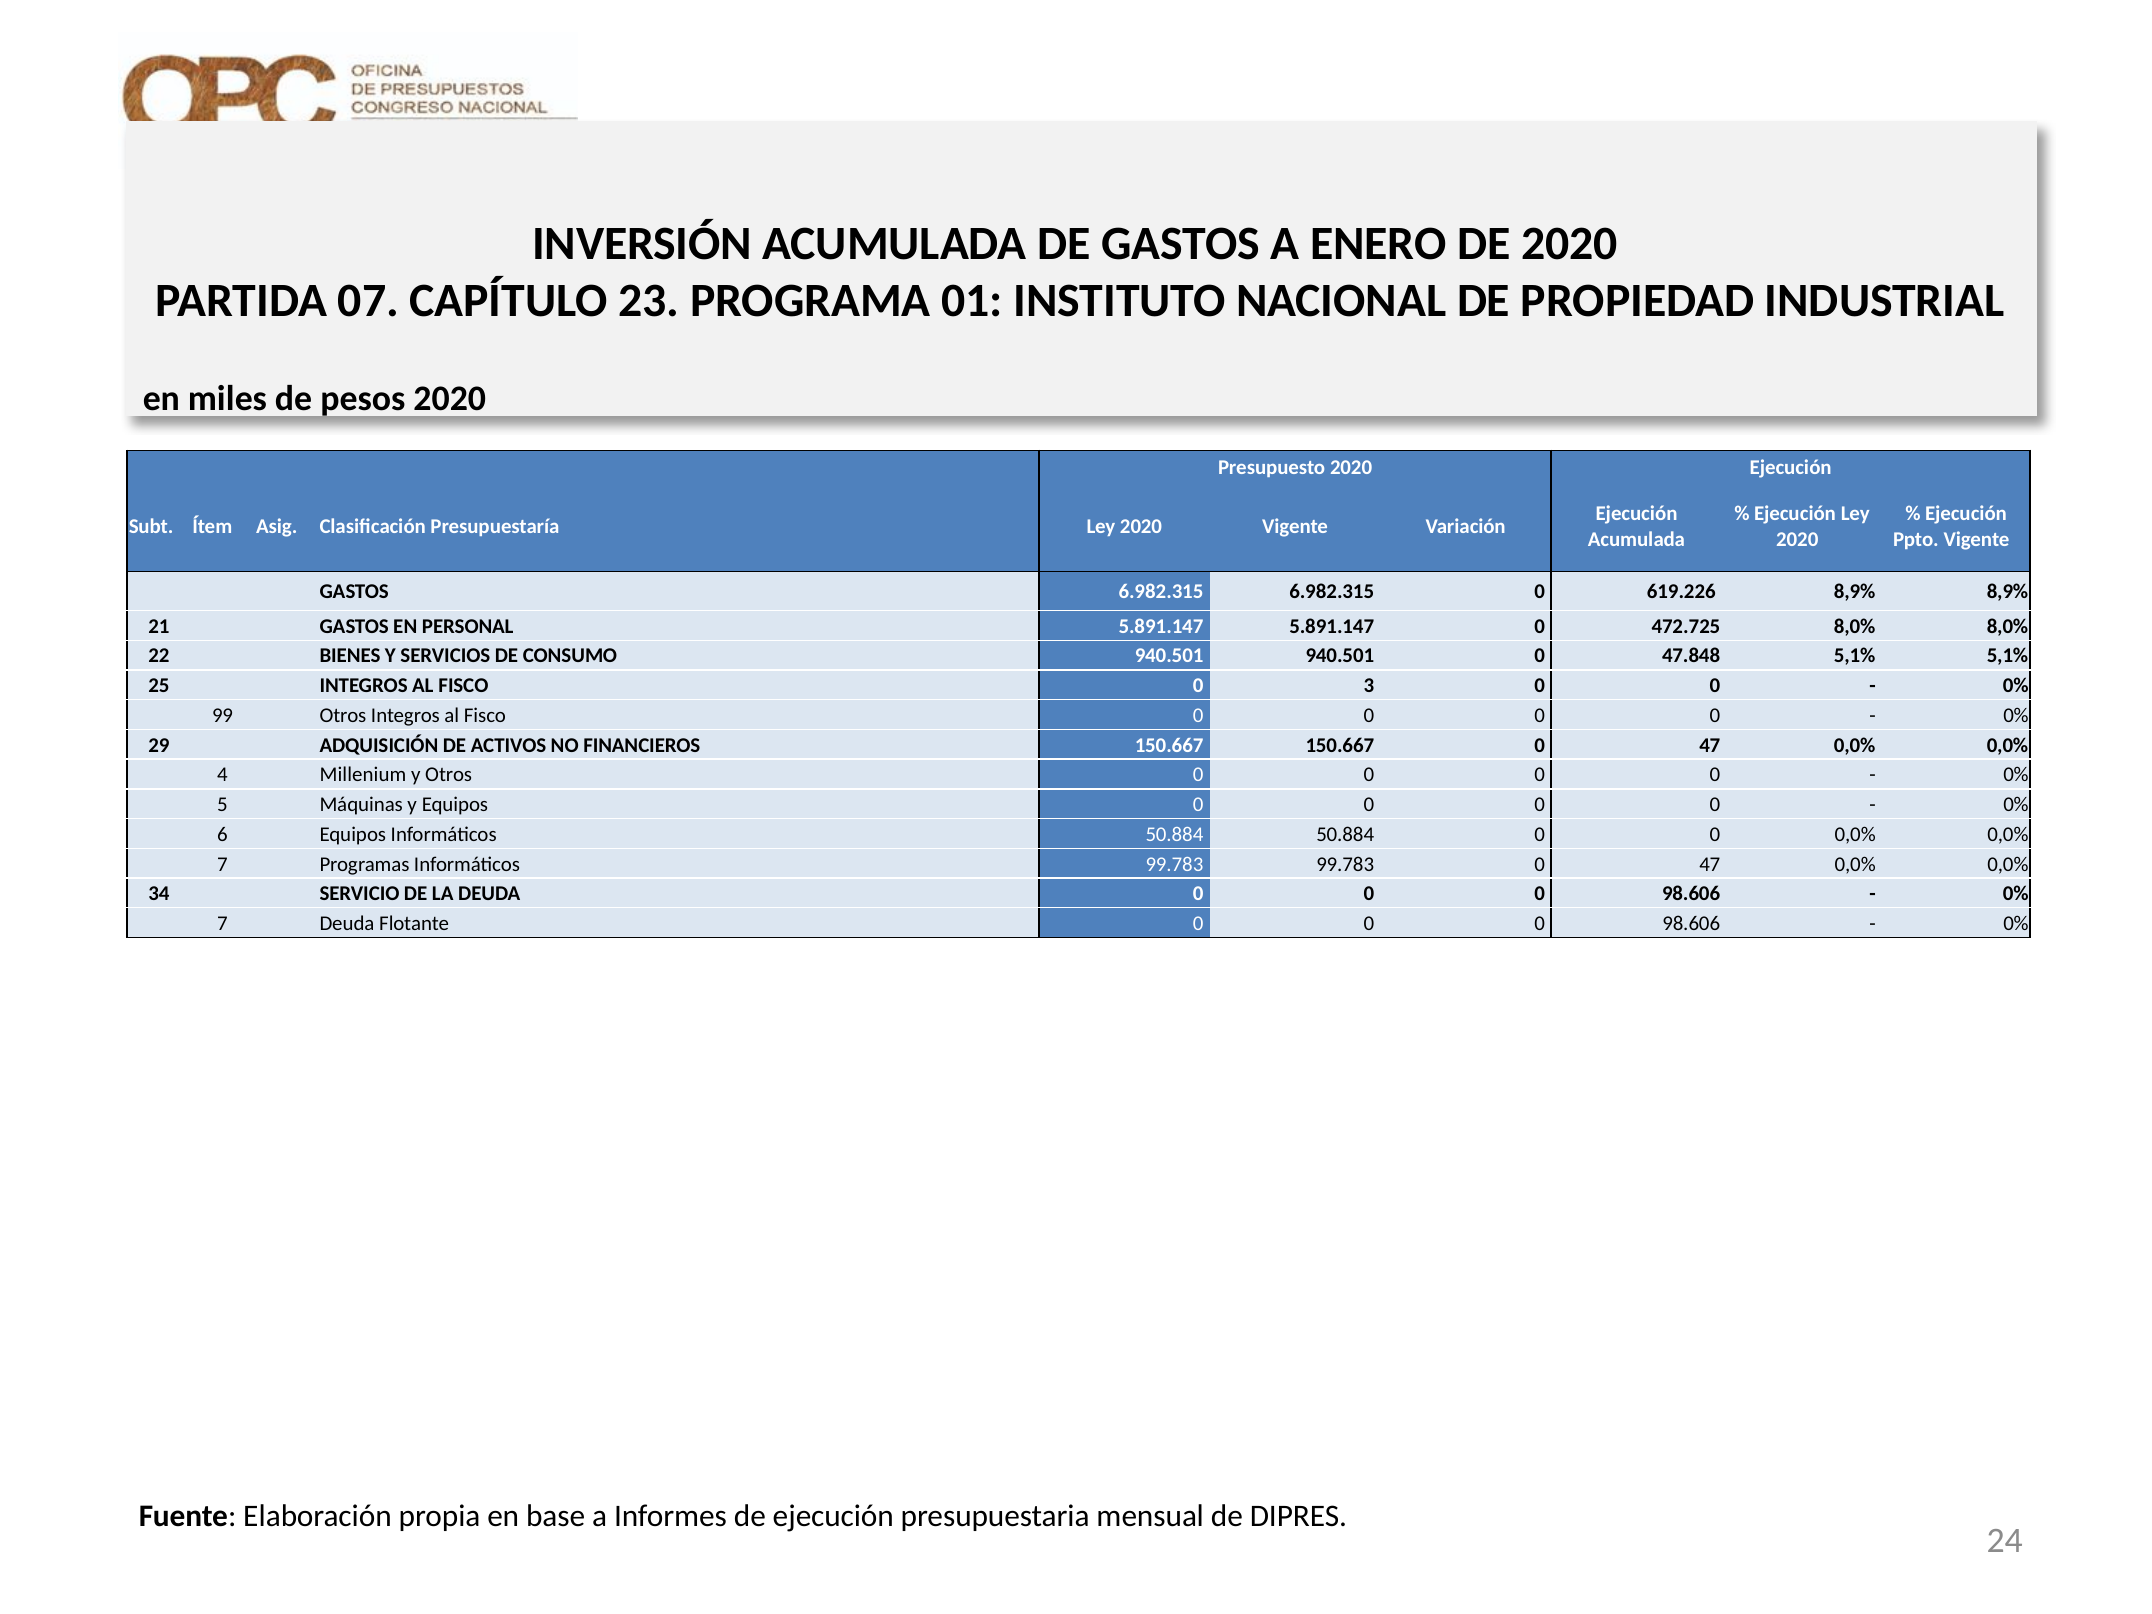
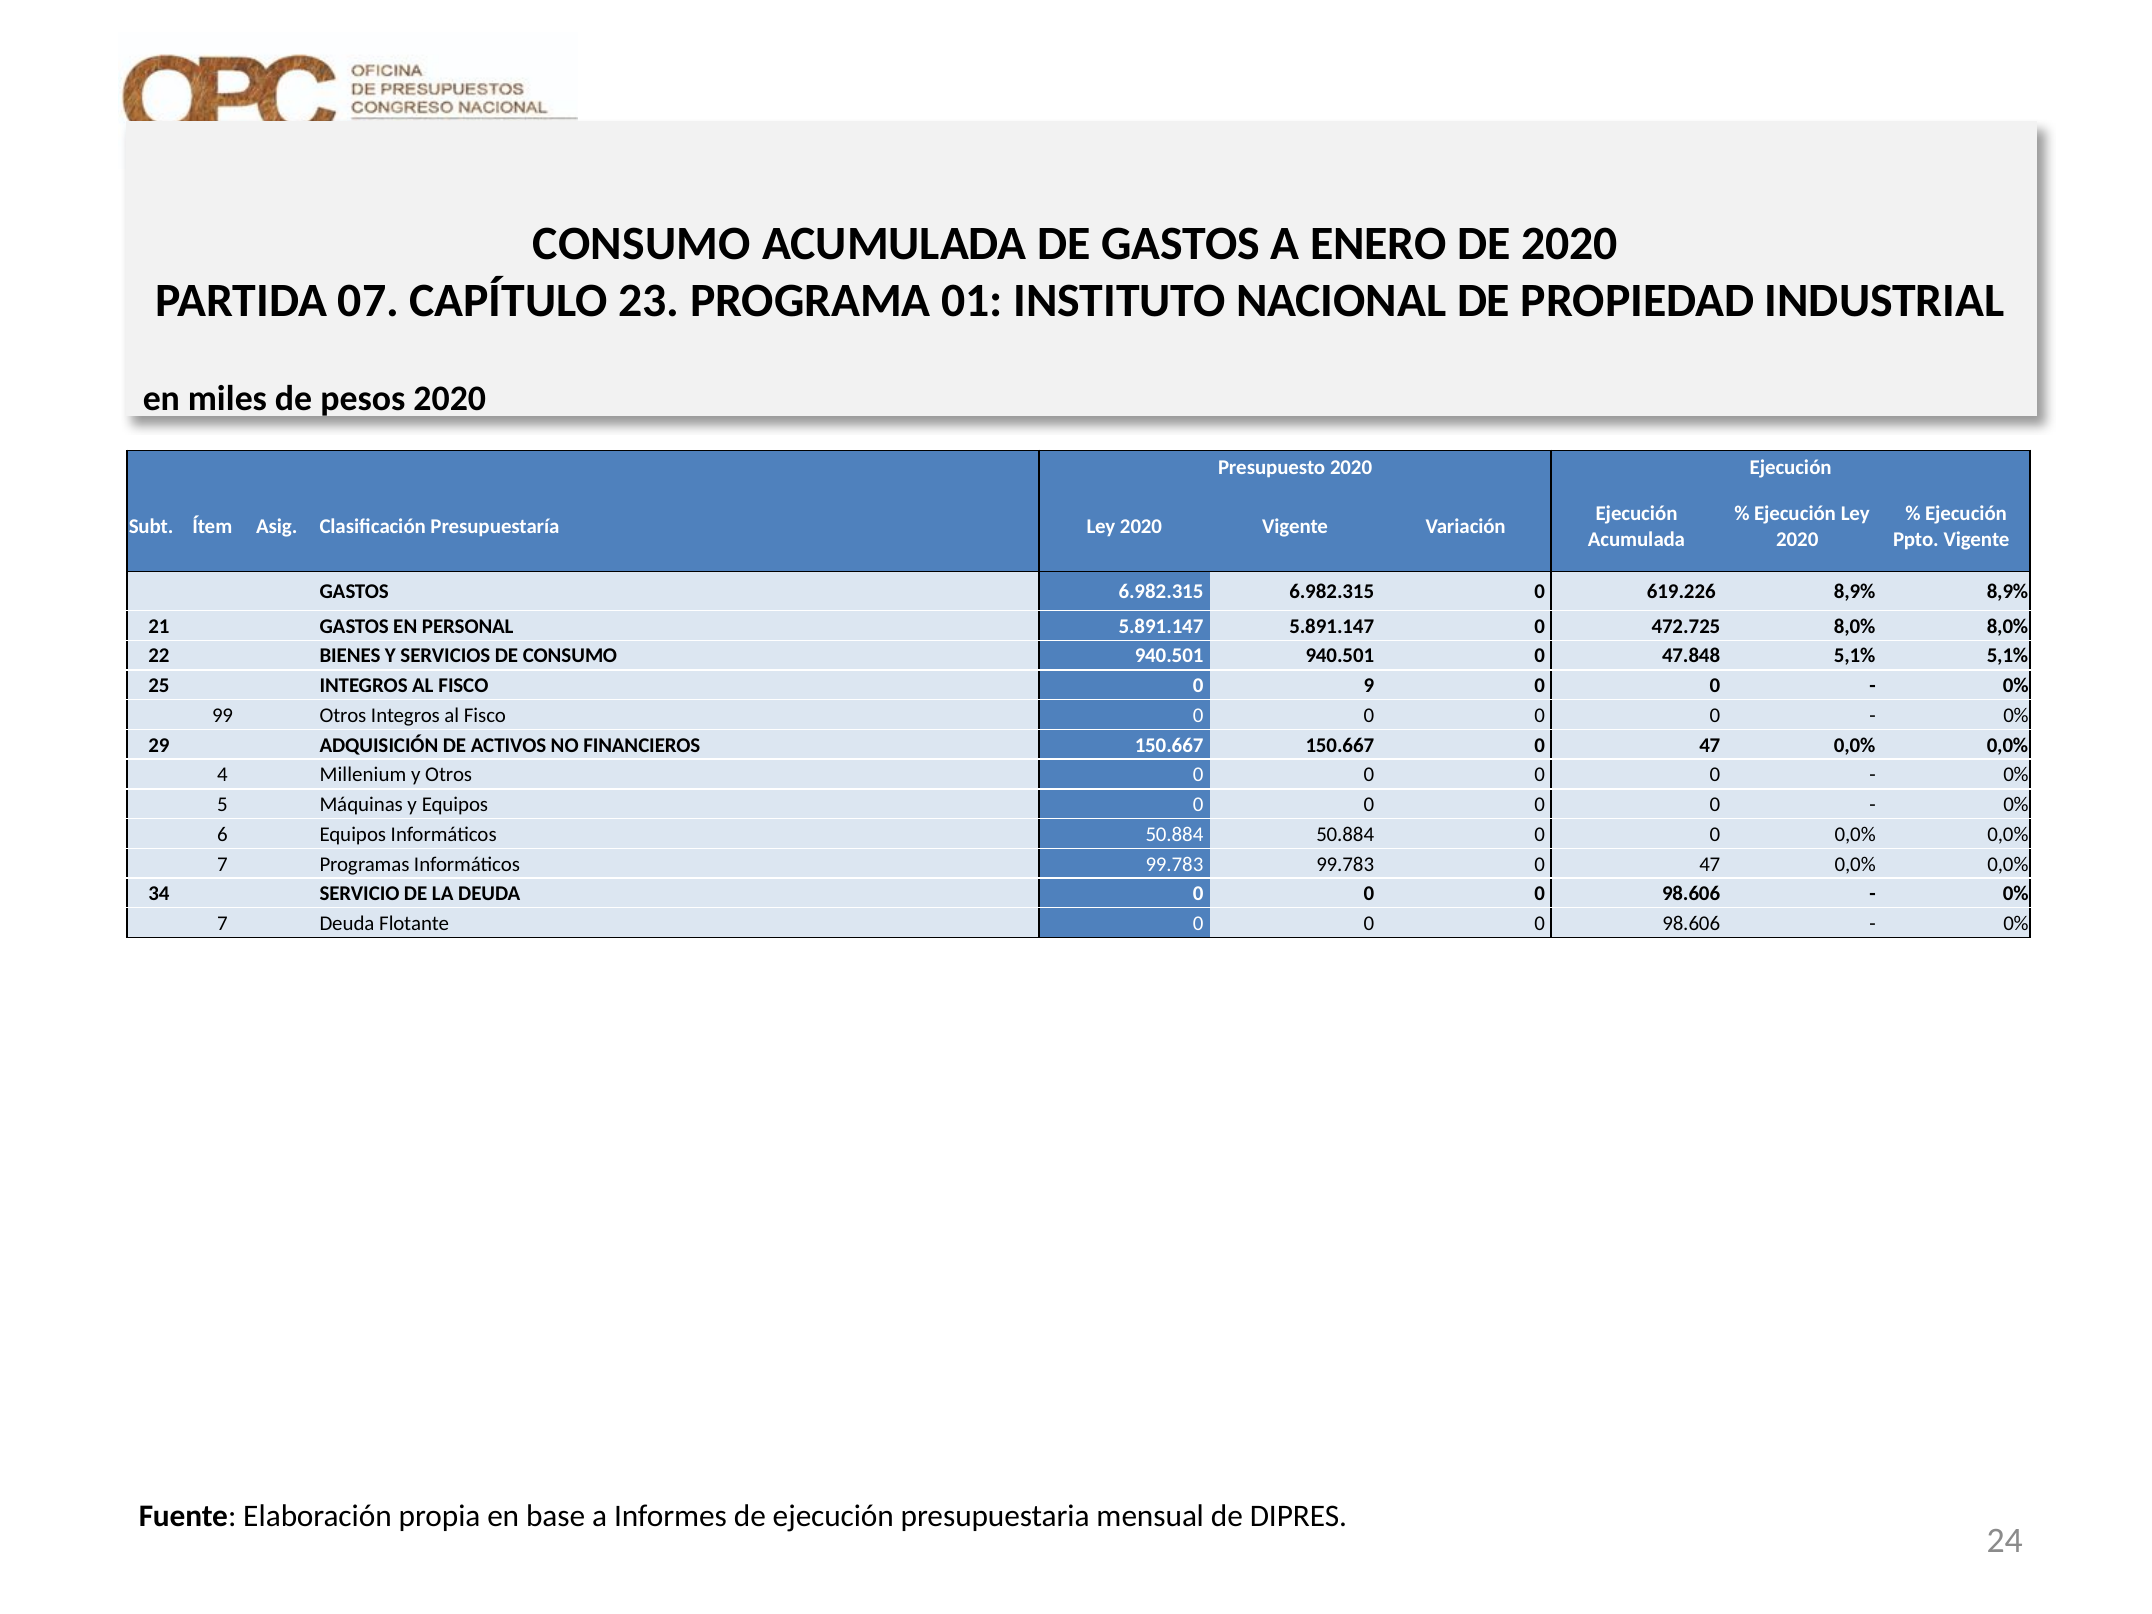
INVERSIÓN: INVERSIÓN -> CONSUMO (642, 243)
3: 3 -> 9 (1369, 686)
